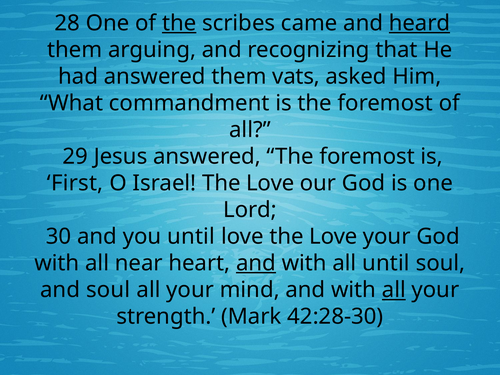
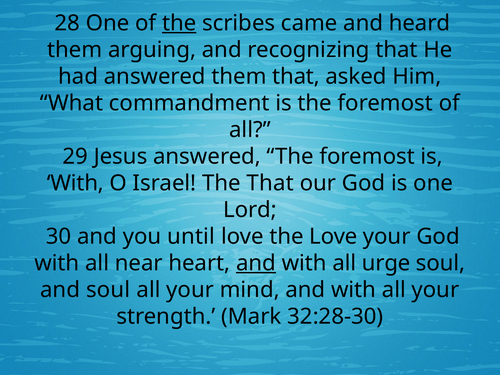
heard underline: present -> none (420, 23)
them vats: vats -> that (296, 77)
First: First -> With (75, 183)
Israel The Love: Love -> That (270, 183)
all until: until -> urge (386, 263)
all underline: present -> none (394, 290)
42:28-30: 42:28-30 -> 32:28-30 (335, 317)
